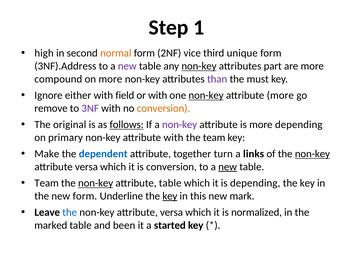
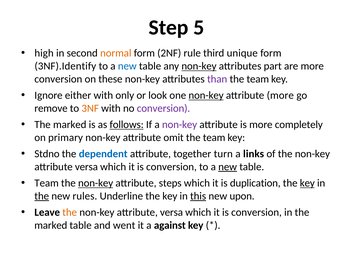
1: 1 -> 5 (199, 27)
vice: vice -> rule (192, 53)
3NF).Address: 3NF).Address -> 3NF).Identify (65, 66)
new colour: purple -> blue (127, 66)
compound: compound -> conversion (58, 79)
on more: more -> these (110, 79)
must: must -> team (258, 79)
field: field -> only (125, 95)
or with: with -> look (158, 95)
3NF colour: purple -> orange (90, 108)
conversion colour: orange -> purple (163, 108)
original: original -> marked (70, 124)
more depending: depending -> completely (299, 124)
attribute with: with -> omit (174, 137)
Make: Make -> Stdno (47, 154)
non-key underline: present -> none (312, 154)
attribute table: table -> steps (170, 183)
is depending: depending -> duplication (255, 183)
key underline: none -> present (307, 183)
the underline: none -> present (42, 196)
new form: form -> rules (85, 196)
key underline: present -> none (170, 196)
this underline: none -> present (198, 196)
mark: mark -> upon (242, 196)
the colour: blue -> orange (70, 212)
normalized: normalized -> conversion (256, 212)
been: been -> went (124, 225)
started: started -> against (170, 225)
